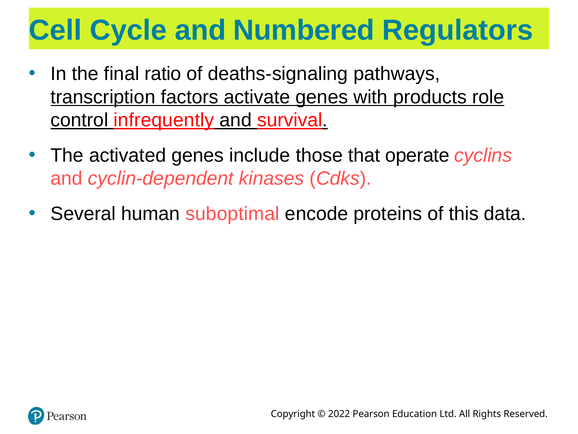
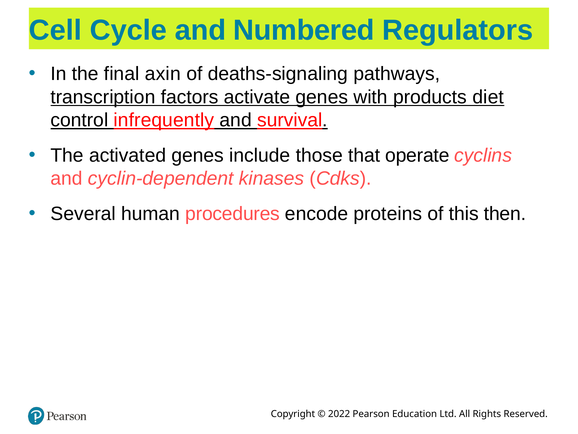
ratio: ratio -> axin (163, 74)
role: role -> diet (488, 97)
suboptimal: suboptimal -> procedures (233, 214)
data: data -> then (505, 214)
